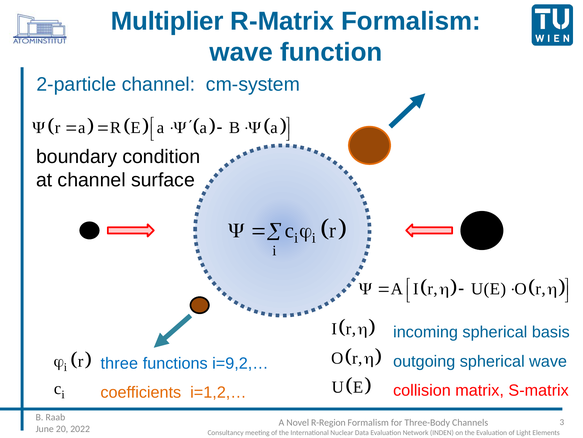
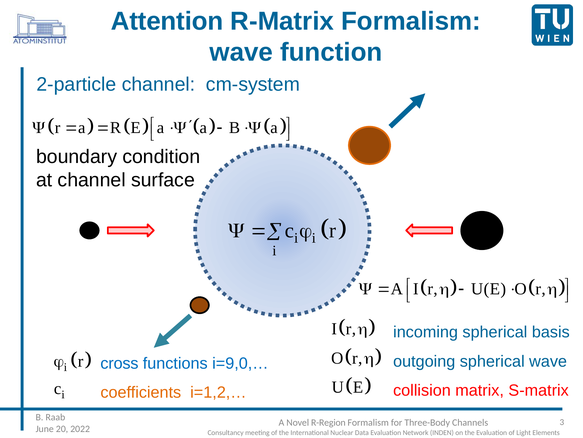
Multiplier: Multiplier -> Attention (167, 21)
three: three -> cross (119, 363)
i=9,2,…: i=9,2,… -> i=9,0,… (240, 363)
